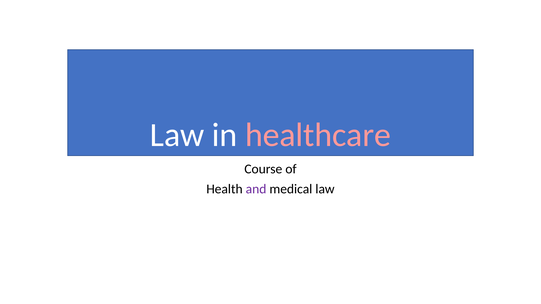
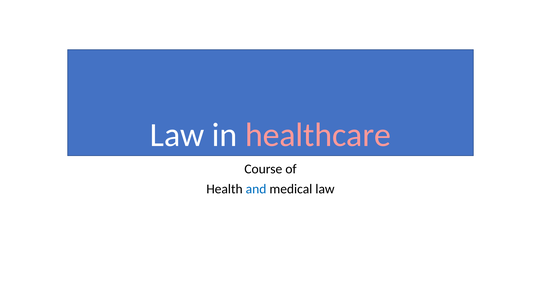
and colour: purple -> blue (256, 189)
